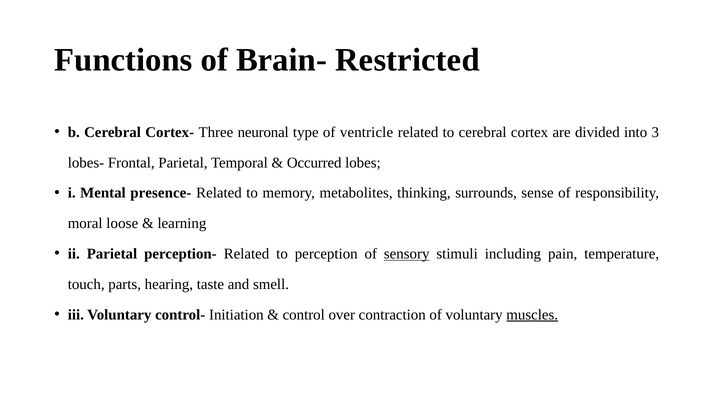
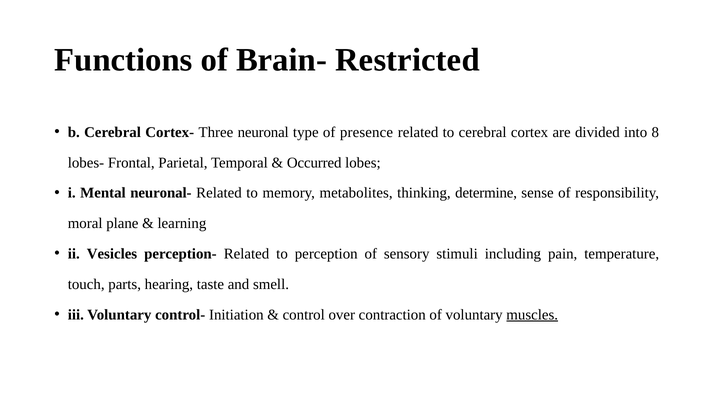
ventricle: ventricle -> presence (367, 132)
3: 3 -> 8 (655, 132)
presence-: presence- -> neuronal- (161, 193)
surrounds: surrounds -> determine (486, 193)
loose: loose -> plane (122, 223)
ii Parietal: Parietal -> Vesicles (112, 254)
sensory underline: present -> none (407, 254)
